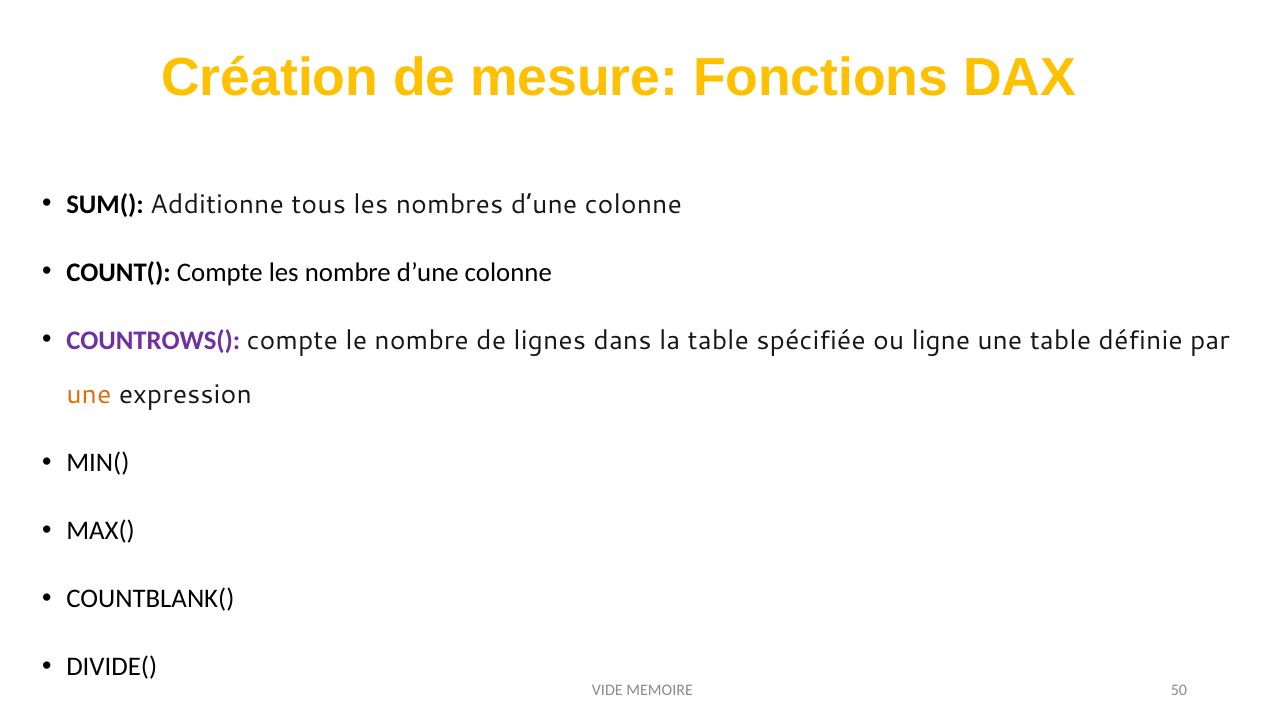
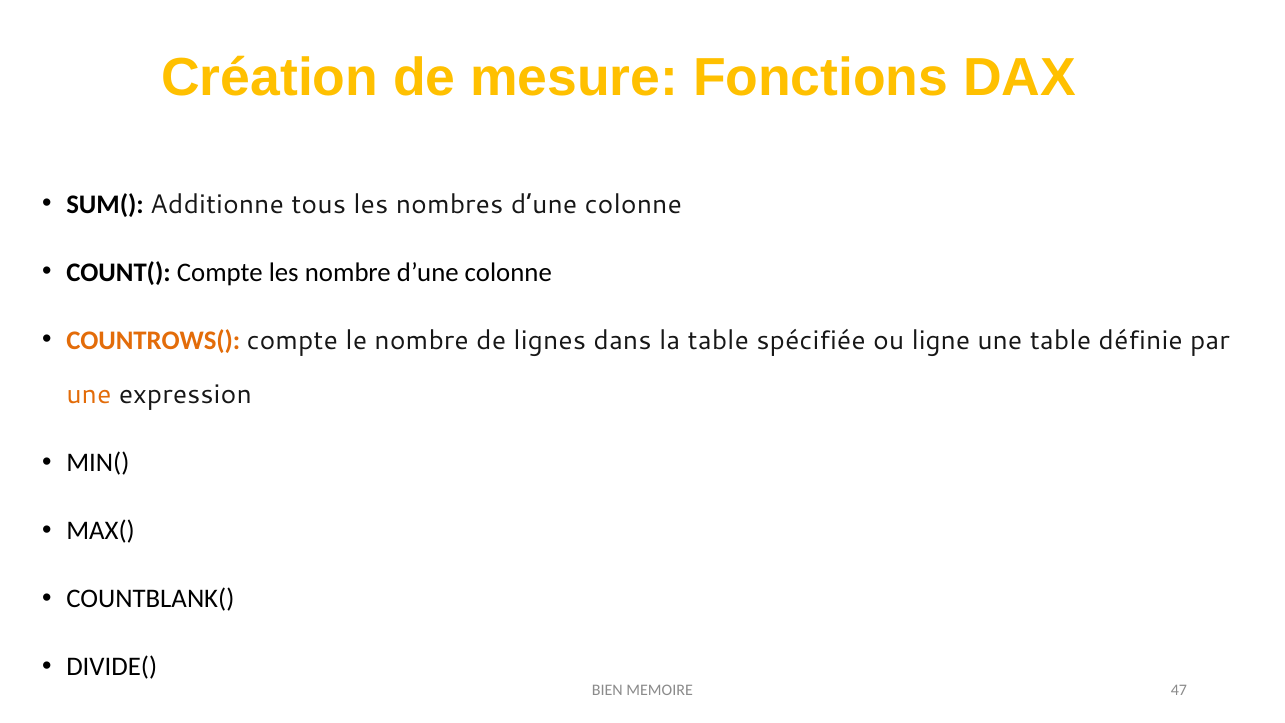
COUNTROWS( colour: purple -> orange (153, 340)
VIDE: VIDE -> BIEN (607, 690)
50: 50 -> 47 (1179, 690)
